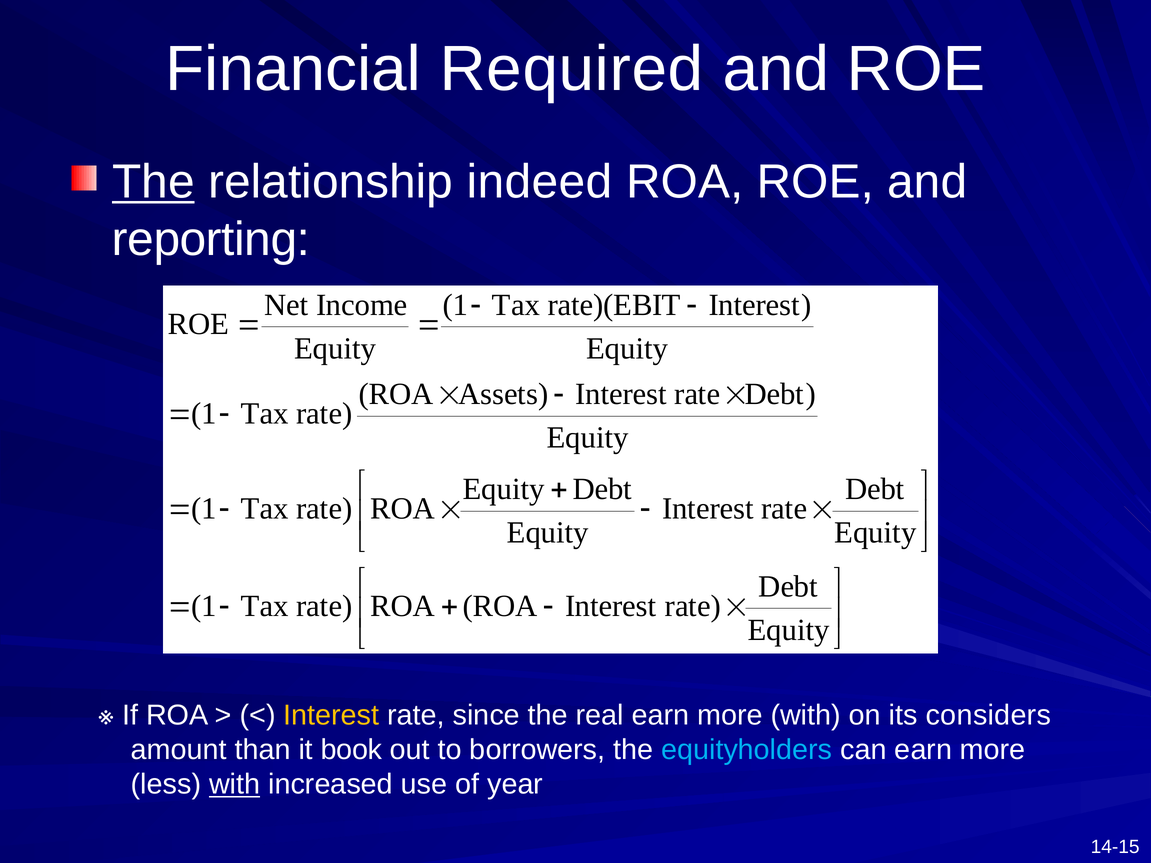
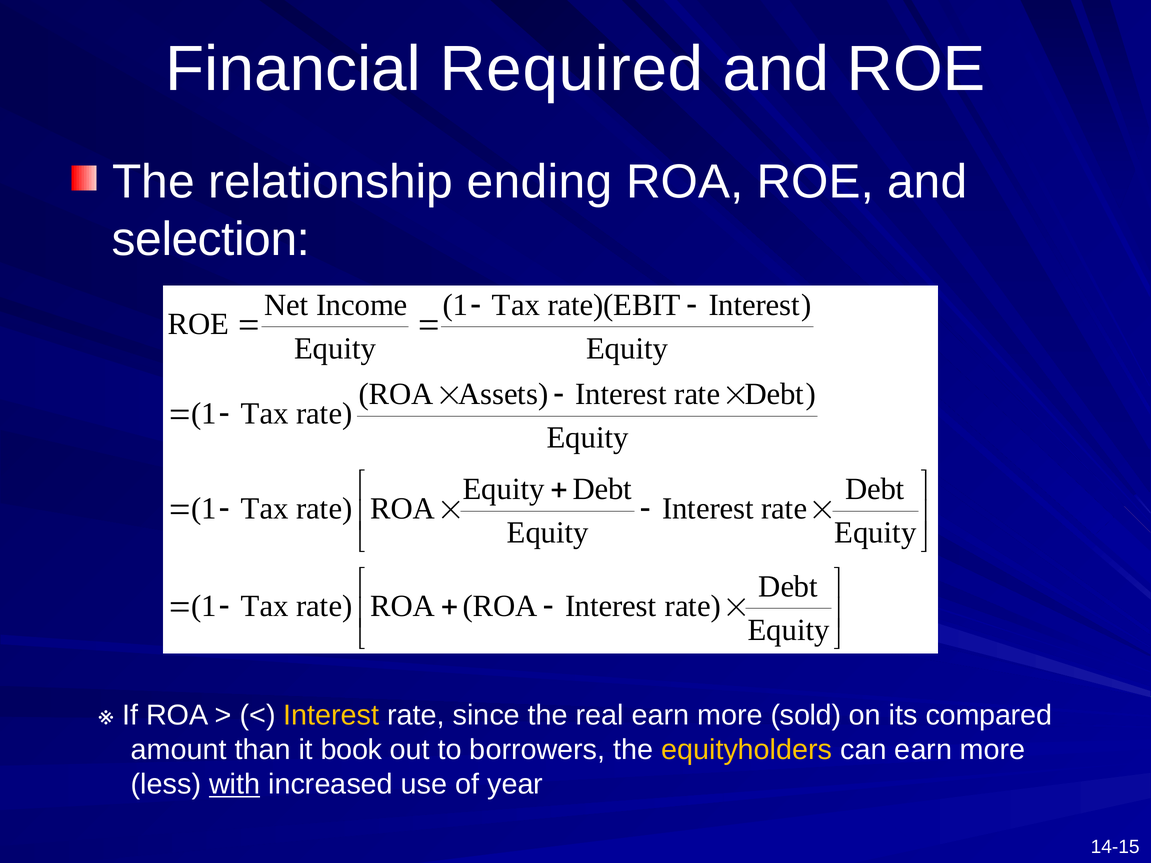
The underline: present -> none (153, 182)
indeed: indeed -> ending (540, 182)
reporting: reporting -> selection (211, 239)
more with: with -> sold (806, 715)
considers: considers -> compared (989, 715)
equityholders colour: light blue -> yellow (747, 750)
